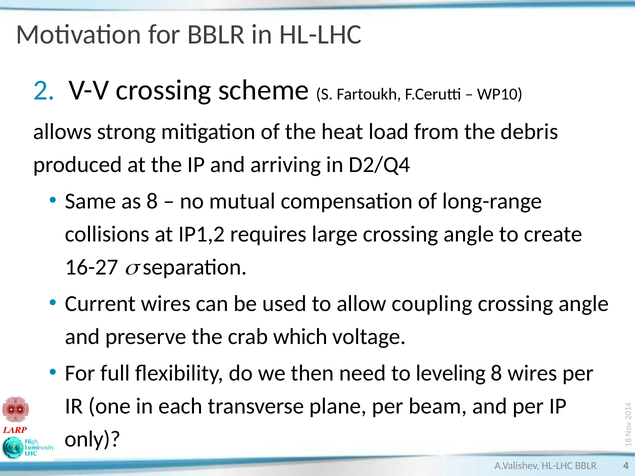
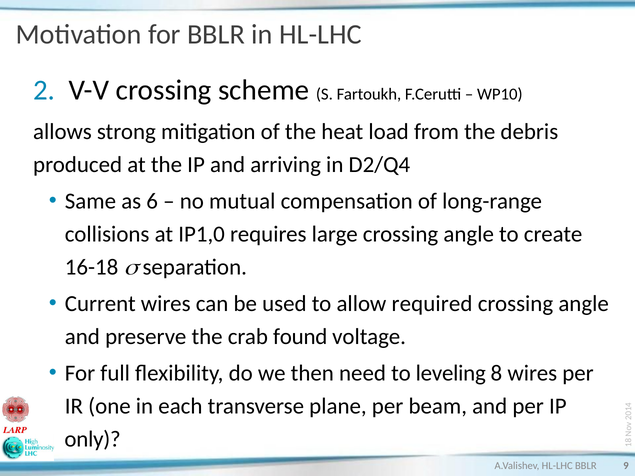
as 8: 8 -> 6 (152, 201)
IP1,2: IP1,2 -> IP1,0 (202, 234)
16-27: 16-27 -> 16-18 (92, 267)
coupling: coupling -> required (432, 304)
which: which -> found (300, 337)
BBLR 4: 4 -> 9 (626, 466)
